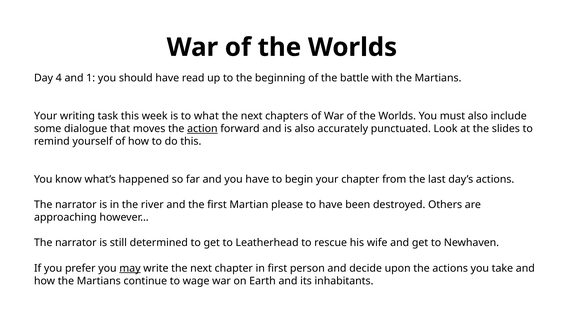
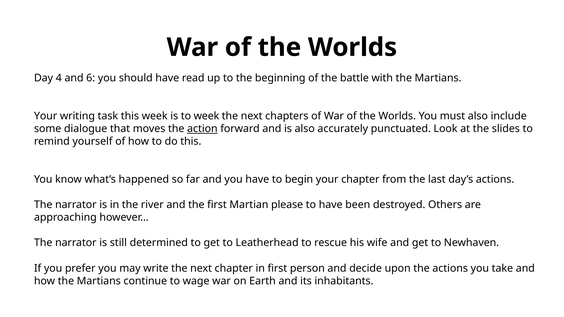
1: 1 -> 6 (91, 78)
to what: what -> week (206, 116)
may underline: present -> none (130, 268)
